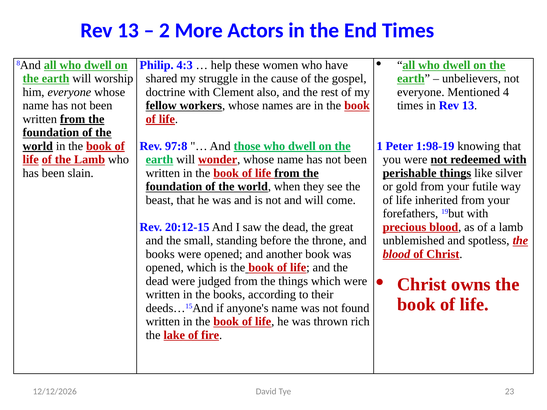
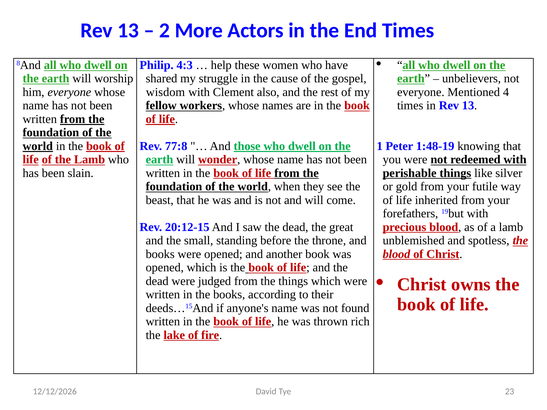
doctrine: doctrine -> wisdom (165, 92)
97:8: 97:8 -> 77:8 (176, 146)
1:98-19: 1:98-19 -> 1:48-19 (435, 146)
